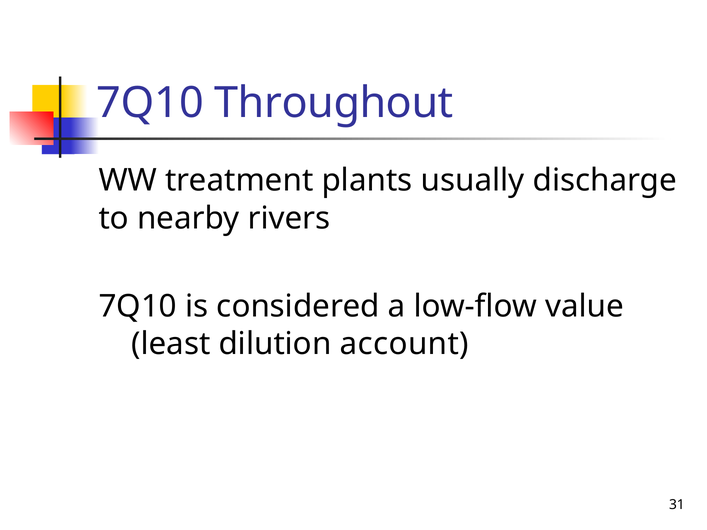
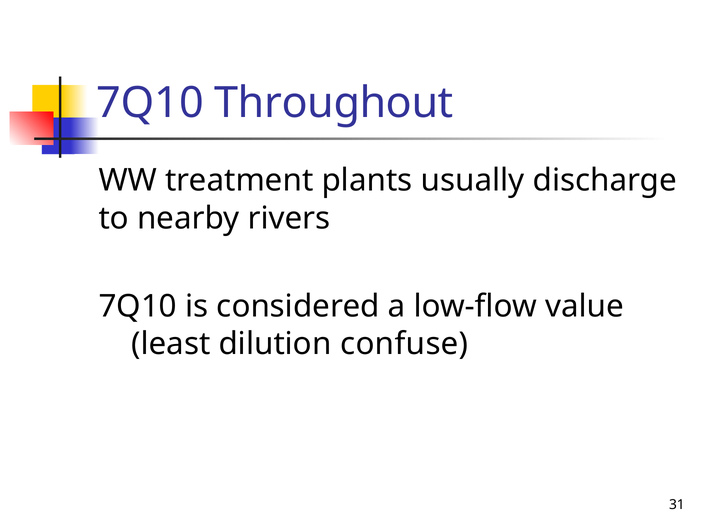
account: account -> confuse (404, 344)
